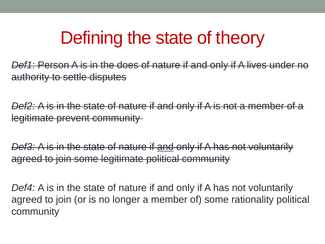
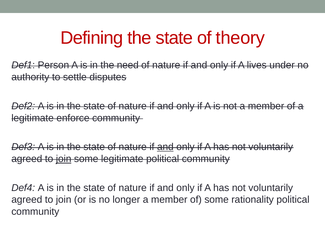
does: does -> need (128, 65)
prevent: prevent -> enforce (73, 118)
join underline: none -> present (64, 159)
